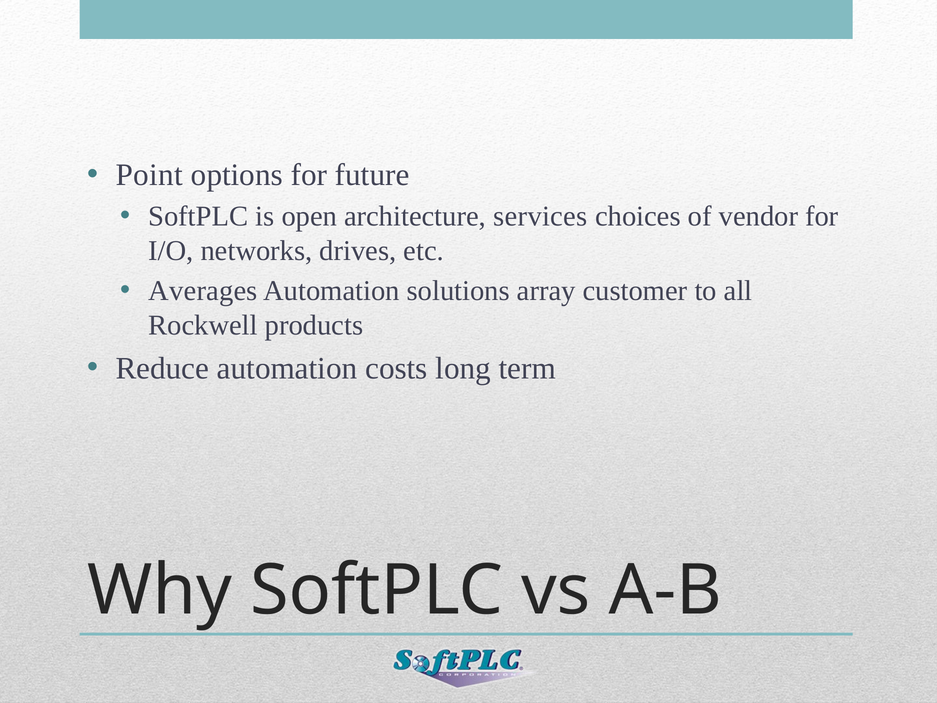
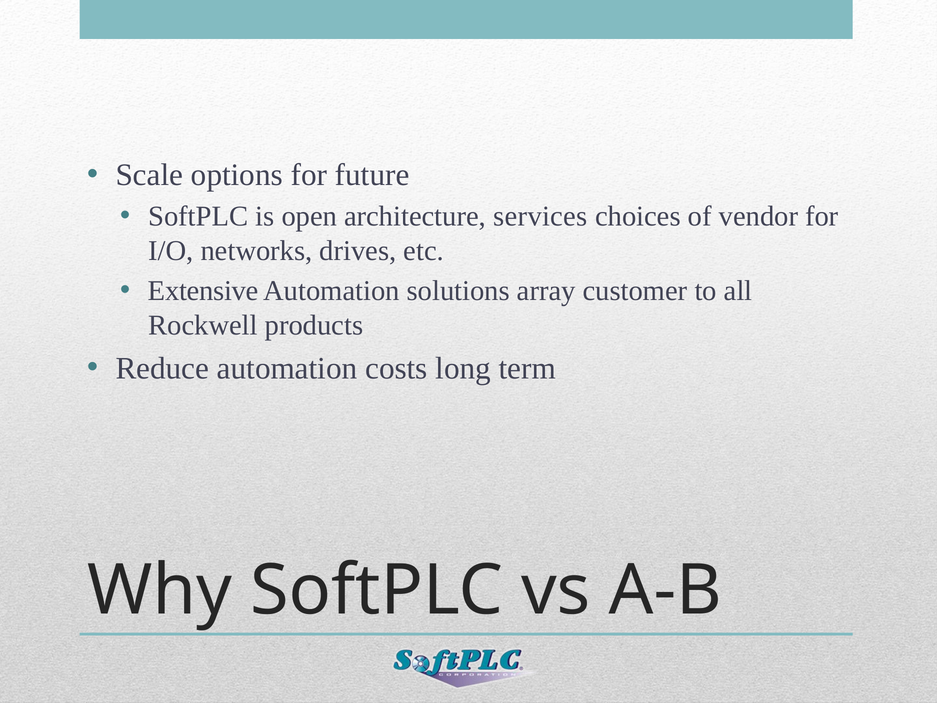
Point: Point -> Scale (149, 175)
Averages: Averages -> Extensive (203, 291)
